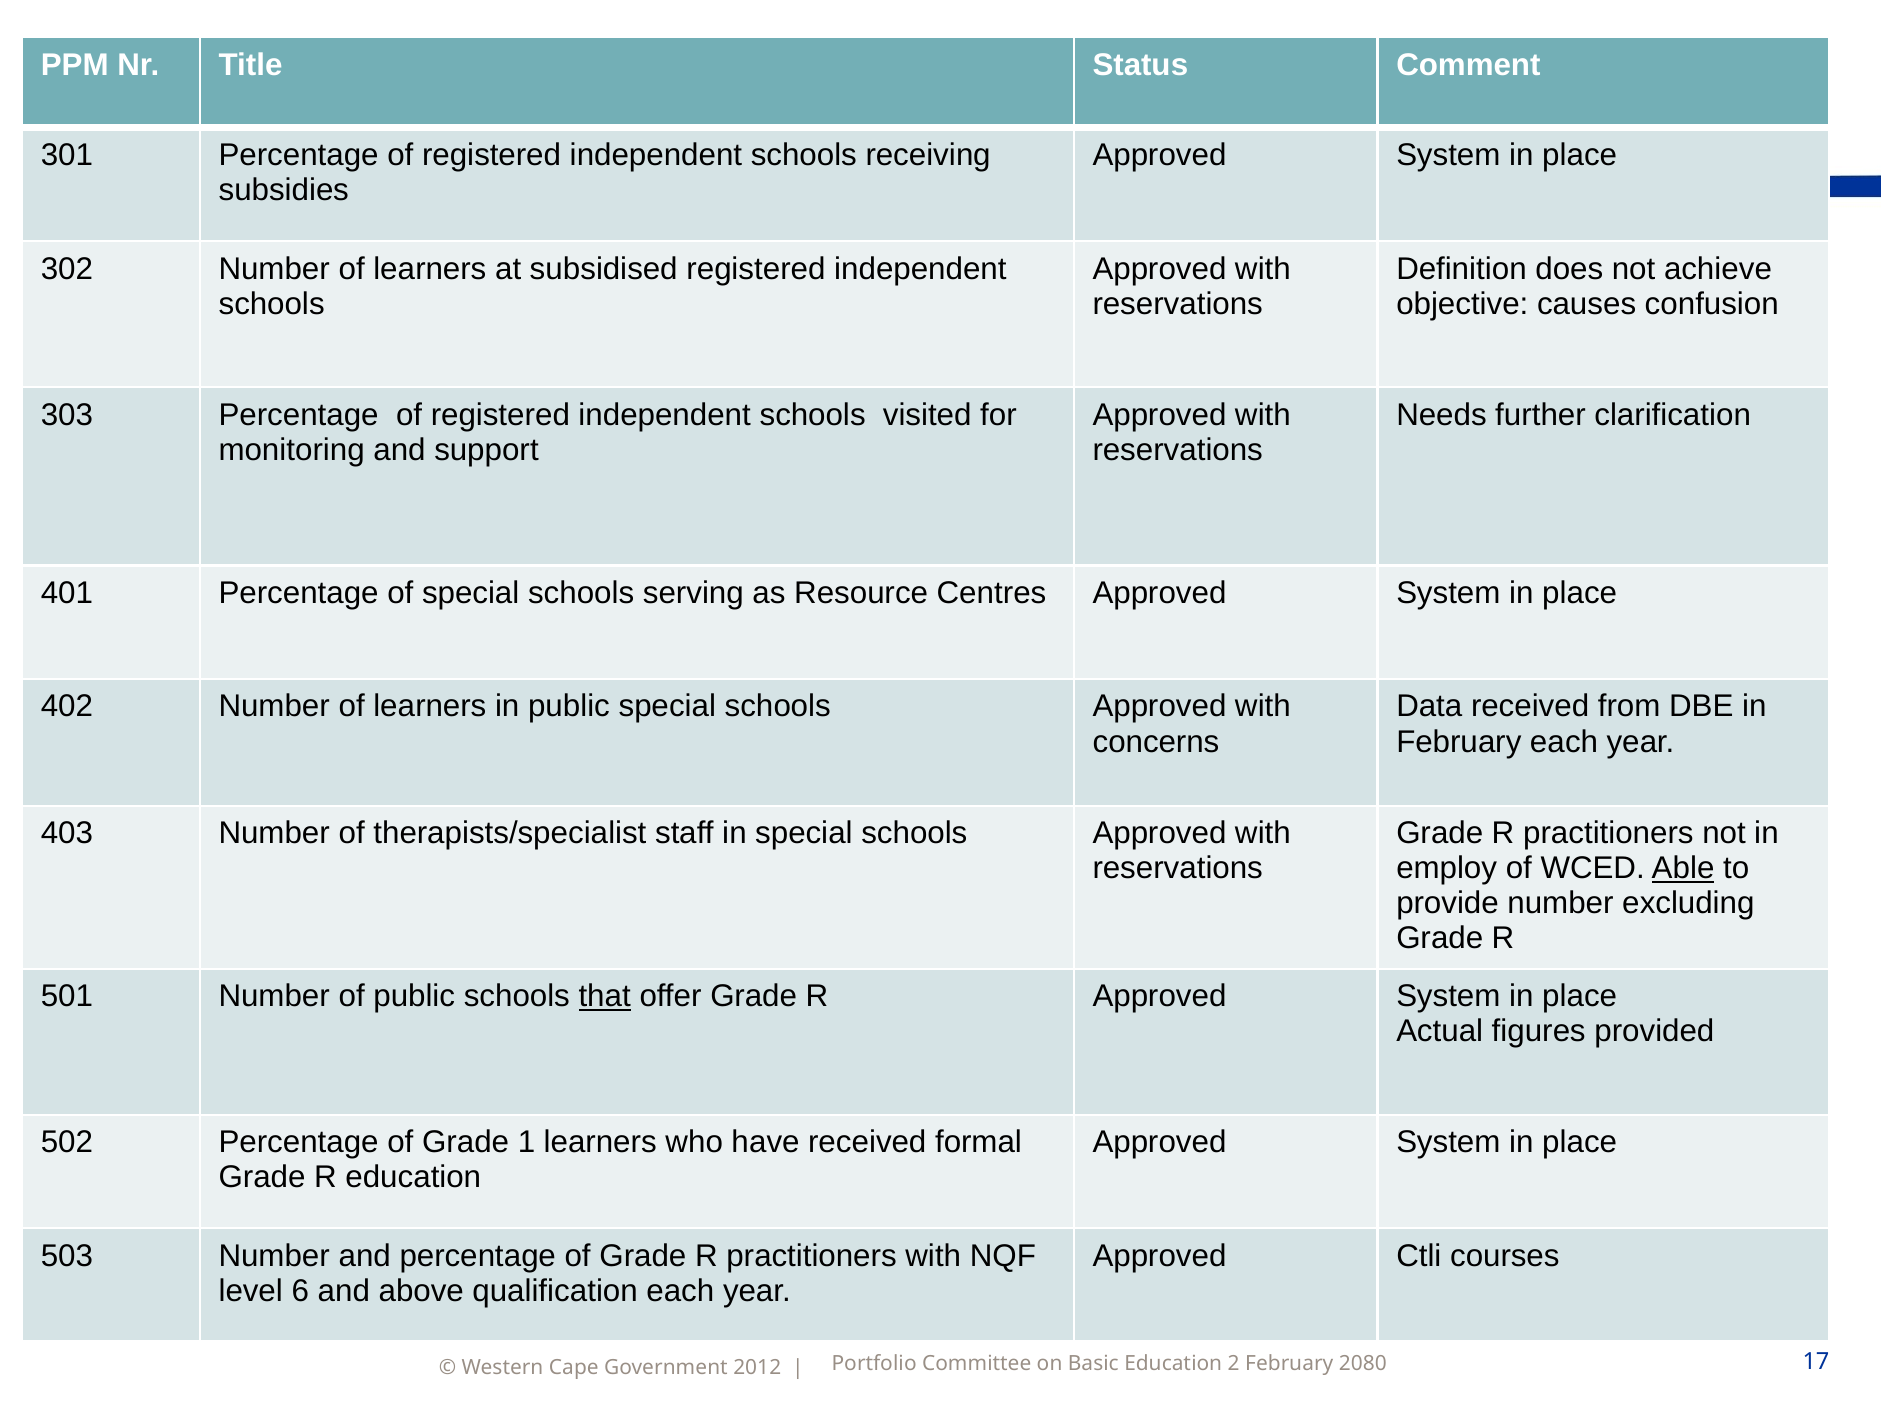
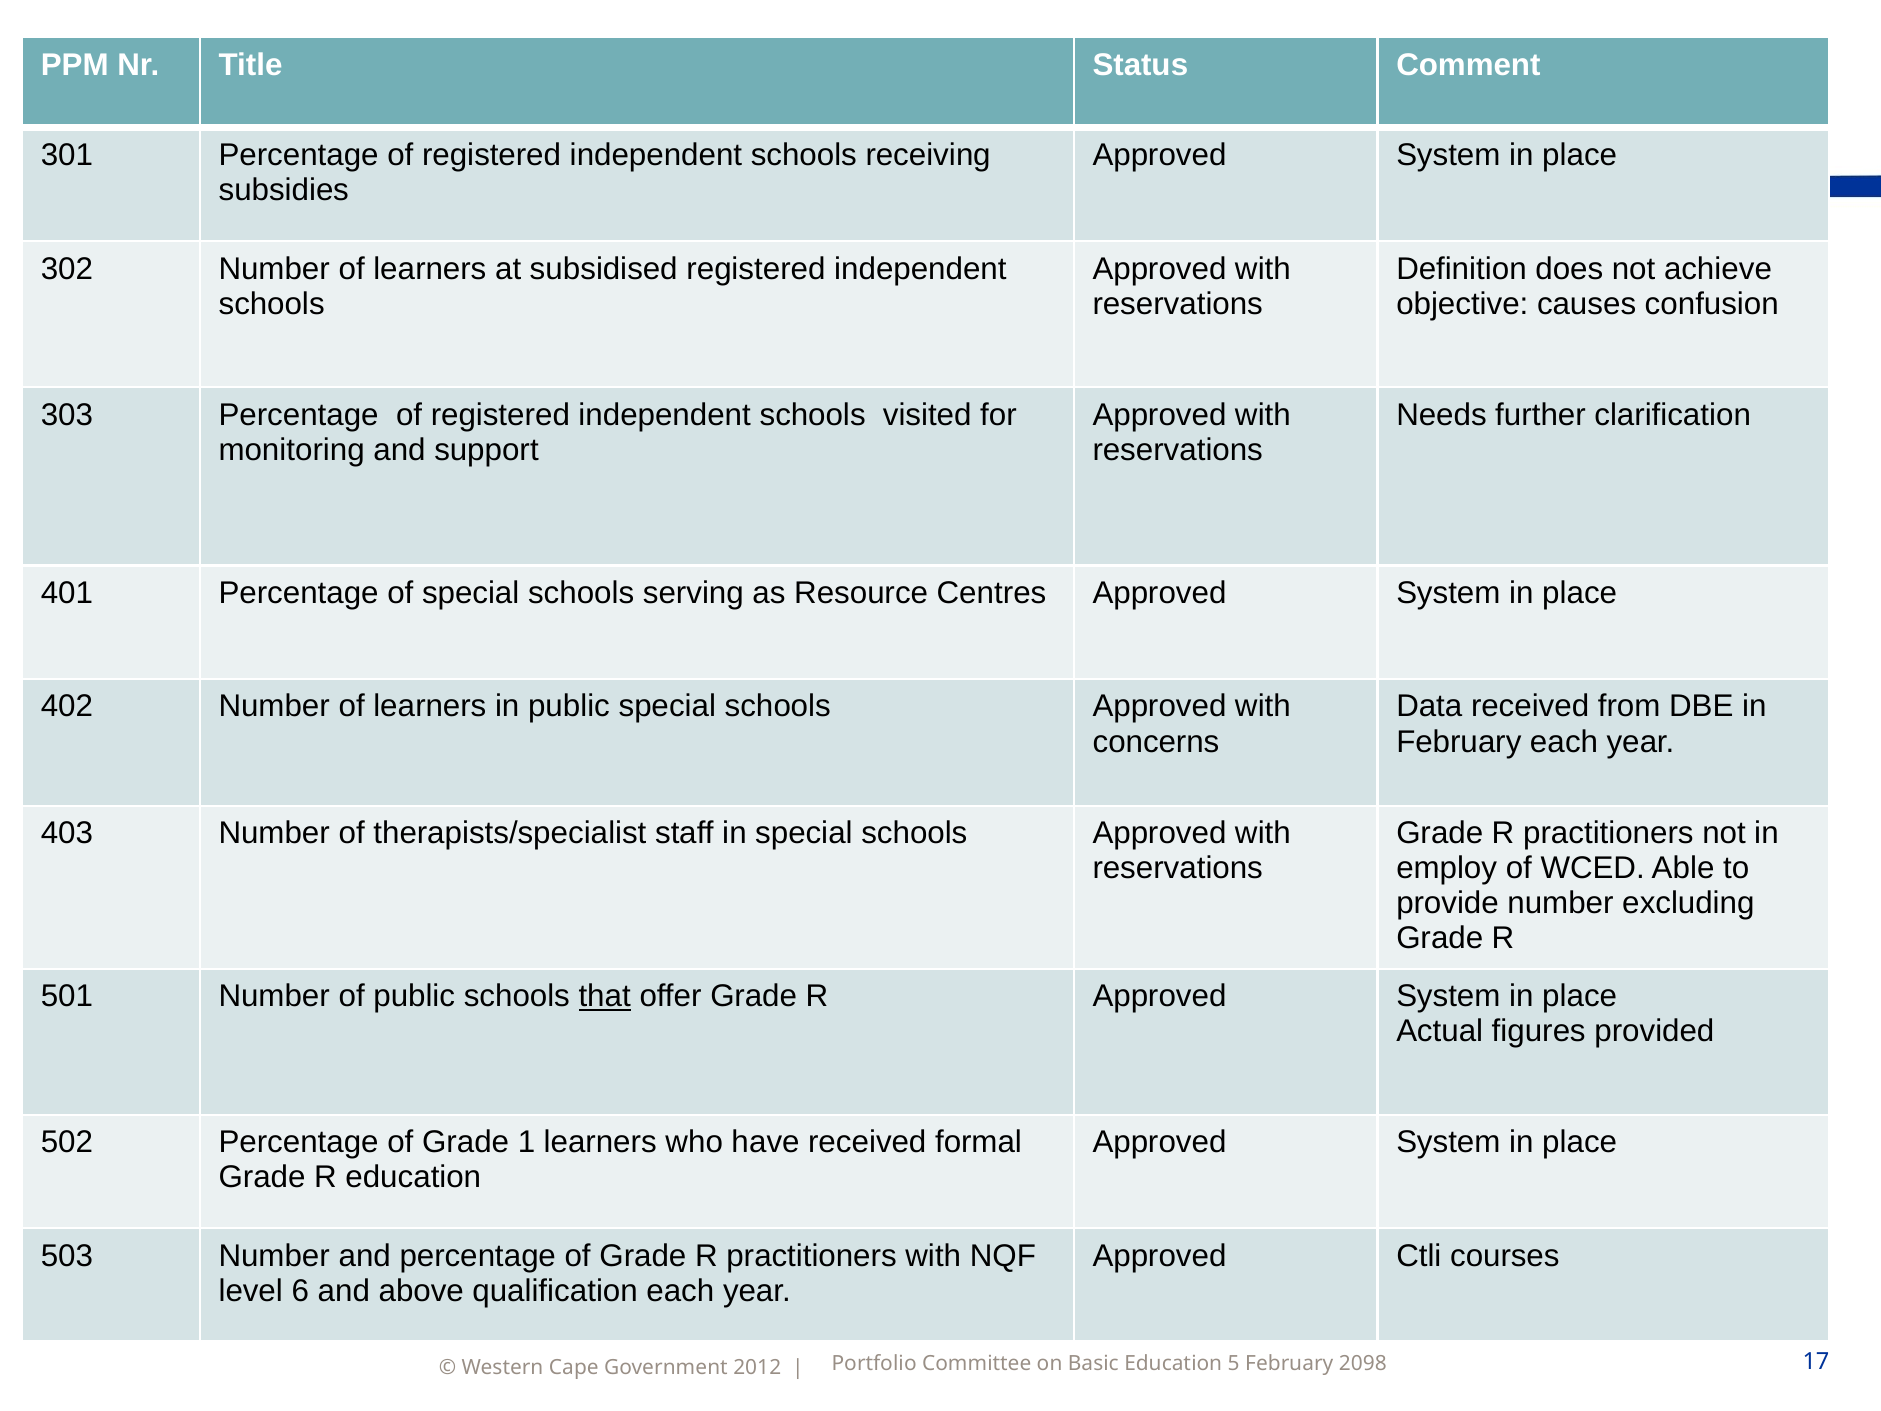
Able underline: present -> none (1683, 868)
Education 2: 2 -> 5 (1234, 1363)
2080: 2080 -> 2098 (1363, 1363)
